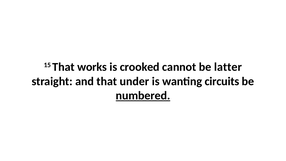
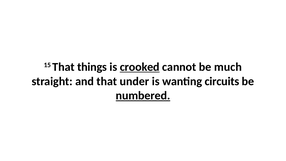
works: works -> things (92, 67)
crooked underline: none -> present (140, 67)
latter: latter -> much (228, 67)
